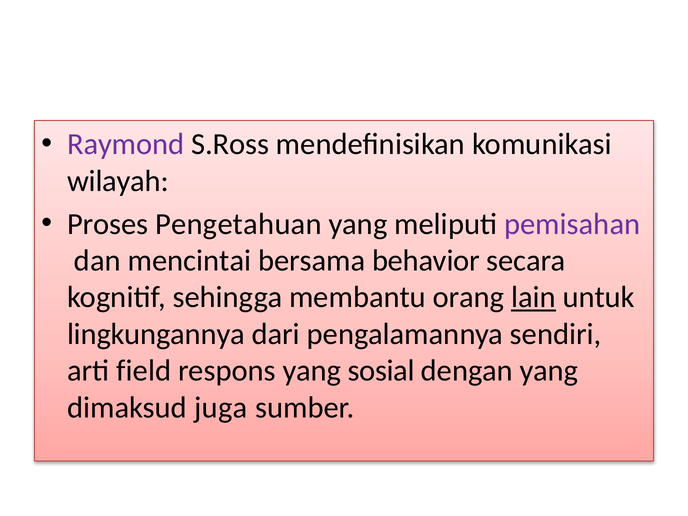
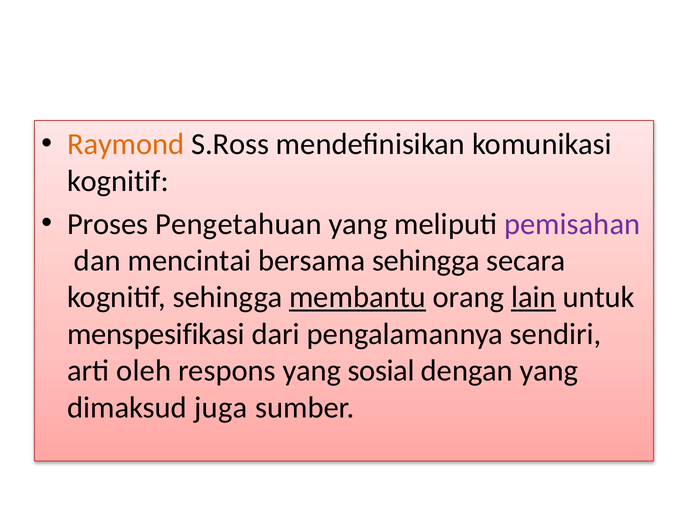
Raymond colour: purple -> orange (126, 144)
wilayah: wilayah -> kognitif (118, 181)
bersama behavior: behavior -> sehingga (426, 261)
membantu underline: none -> present (358, 297)
lingkungannya: lingkungannya -> menspesifikasi (156, 334)
field: field -> oleh (144, 371)
